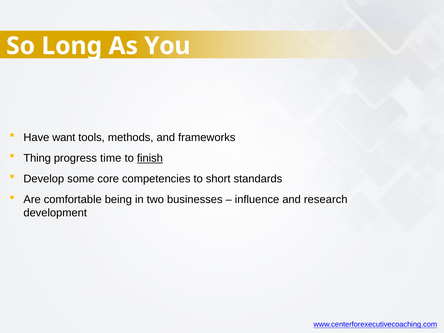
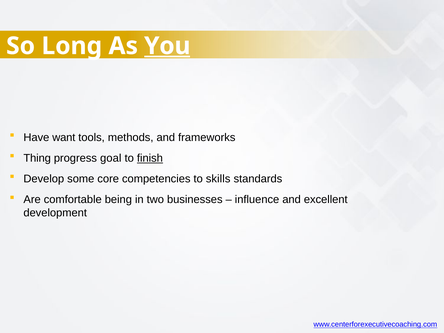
You underline: none -> present (167, 46)
time: time -> goal (111, 158)
short: short -> skills (218, 179)
research: research -> excellent (326, 200)
